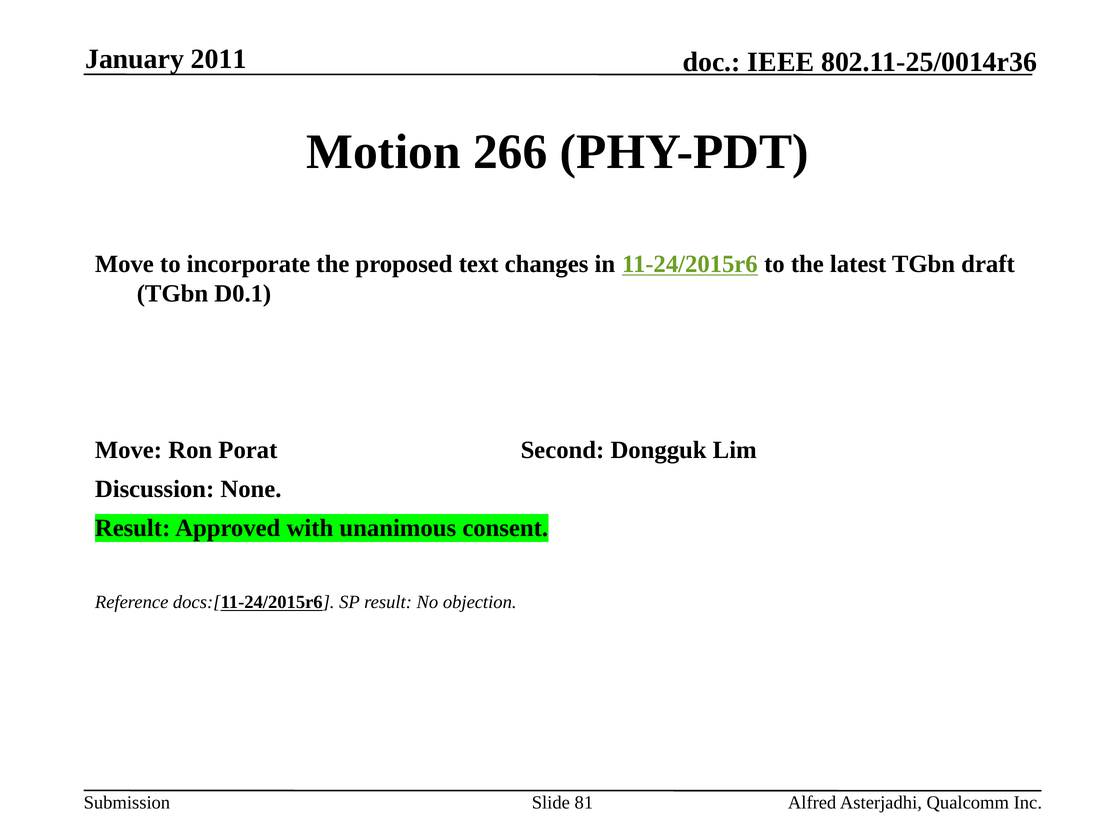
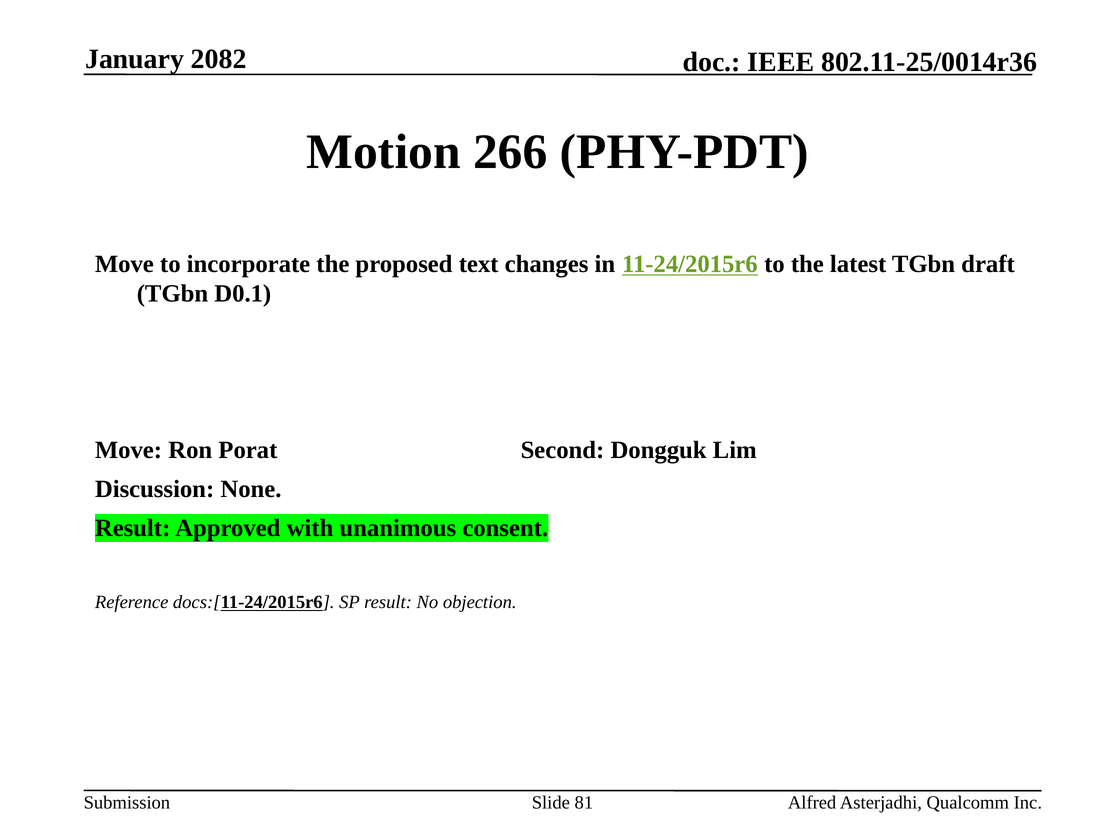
2011: 2011 -> 2082 (219, 59)
